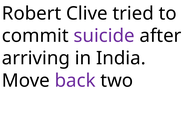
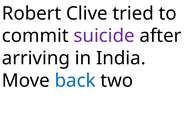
back colour: purple -> blue (75, 81)
